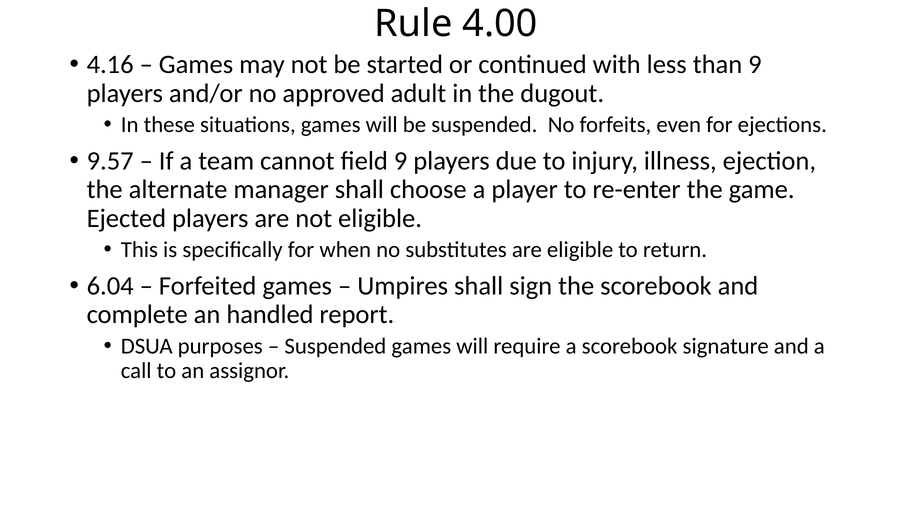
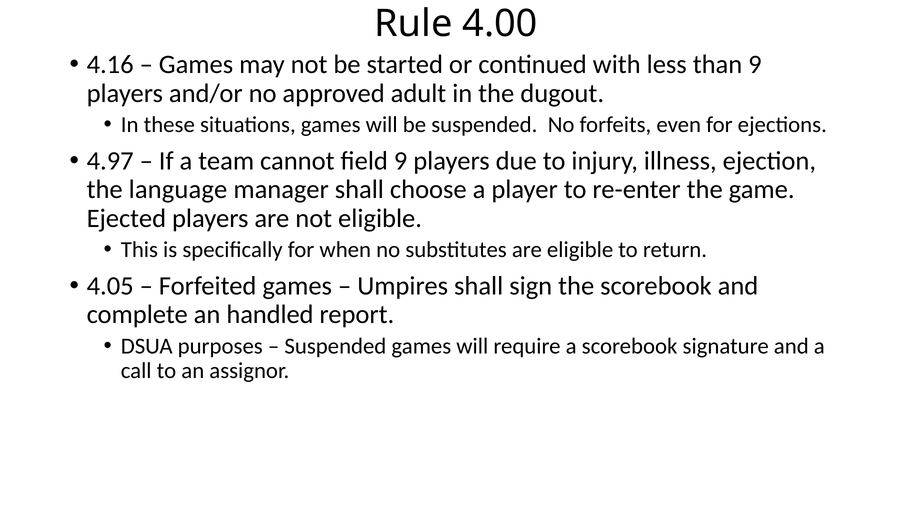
9.57: 9.57 -> 4.97 (110, 161)
alternate: alternate -> language (178, 190)
6.04: 6.04 -> 4.05 (110, 286)
